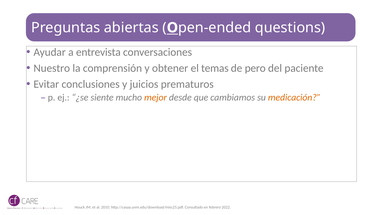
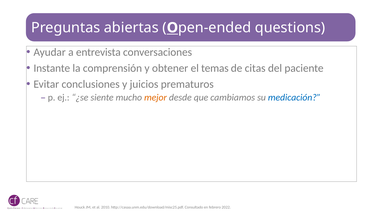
Nuestro: Nuestro -> Instante (52, 68)
pero: pero -> citas (255, 68)
medicación colour: orange -> blue (294, 98)
